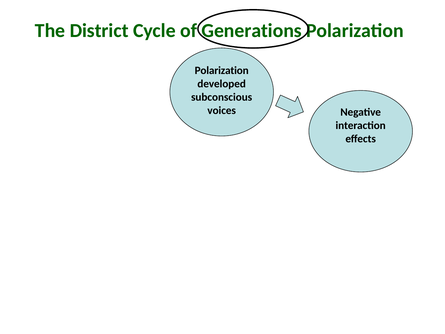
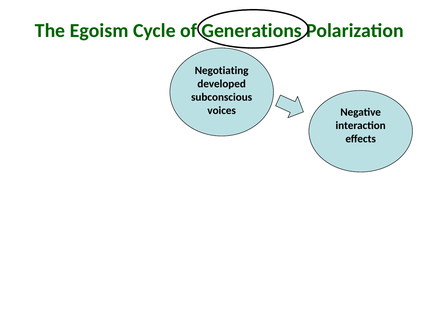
District: District -> Egoism (99, 31)
Polarization: Polarization -> Negotiating (222, 70)
